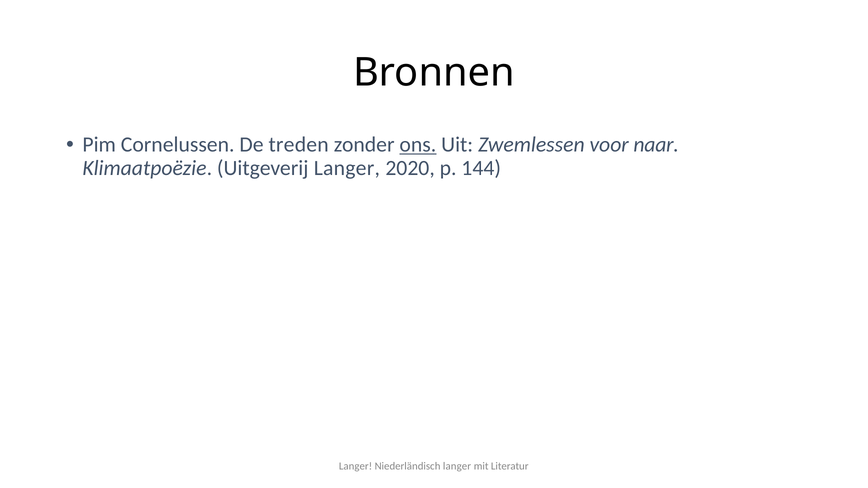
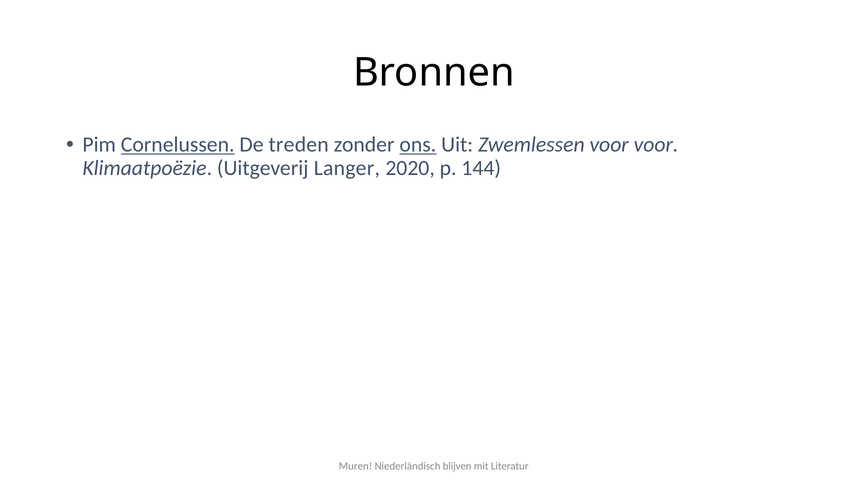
Cornelussen underline: none -> present (178, 145)
voor naar: naar -> voor (656, 145)
Langer: Langer -> Muren (356, 466)
Niederländisch langer: langer -> blijven (457, 466)
